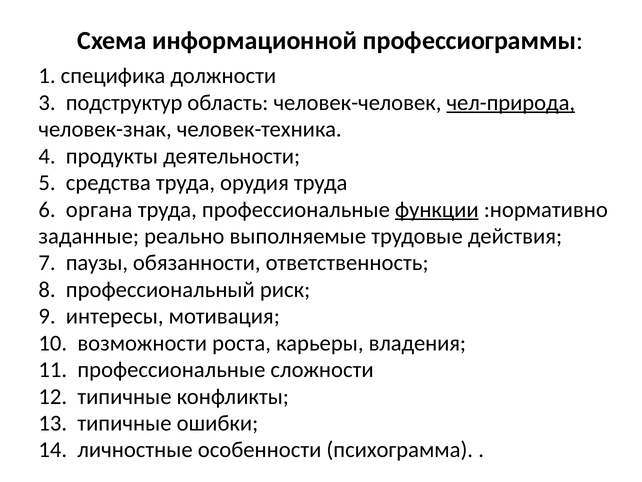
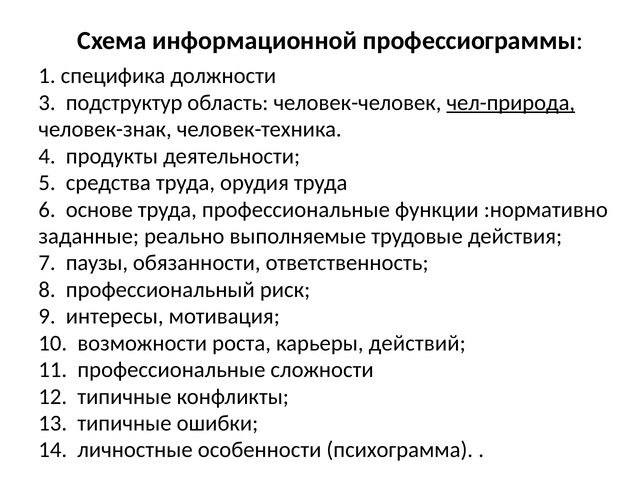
органа: органа -> основе (99, 209)
функции underline: present -> none (437, 209)
владения: владения -> действий (417, 343)
